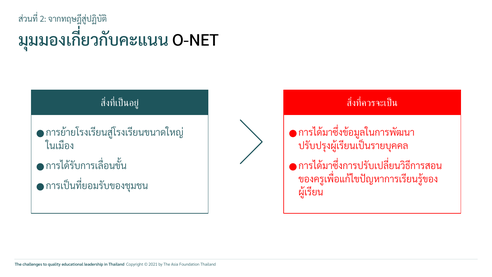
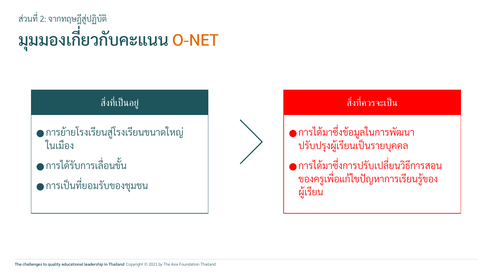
O-NET colour: black -> orange (196, 40)
